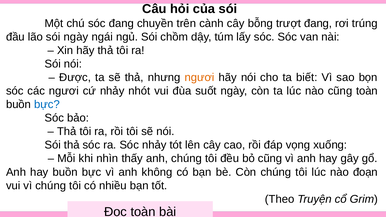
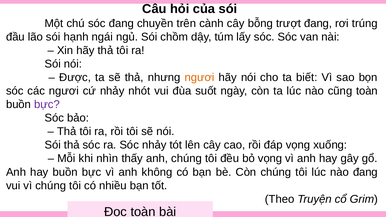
sói ngày: ngày -> hạnh (76, 37)
bực colour: blue -> purple (47, 105)
bỏ cũng: cũng -> vọng (270, 159)
nào đoạn: đoạn -> đang (365, 172)
